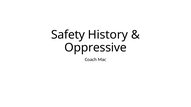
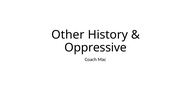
Safety: Safety -> Other (68, 35)
